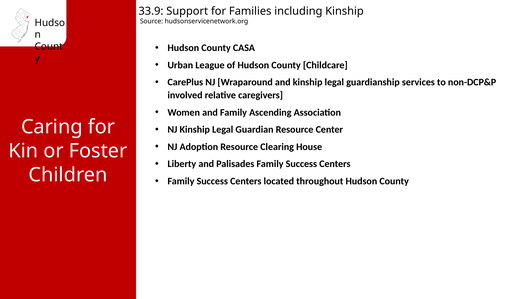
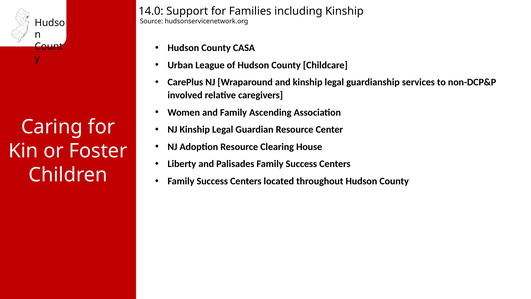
33.9: 33.9 -> 14.0 (151, 11)
